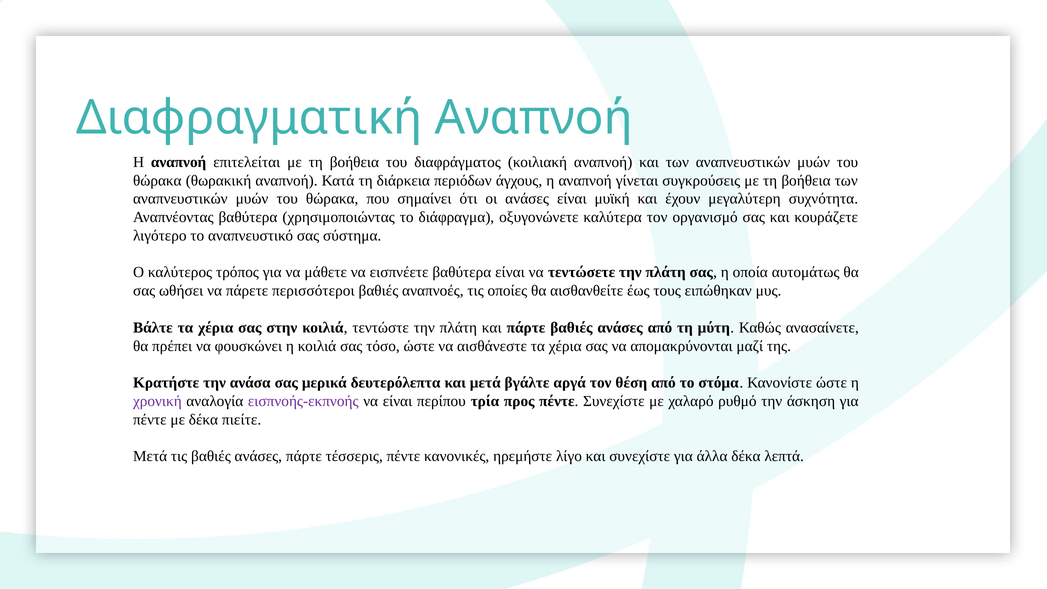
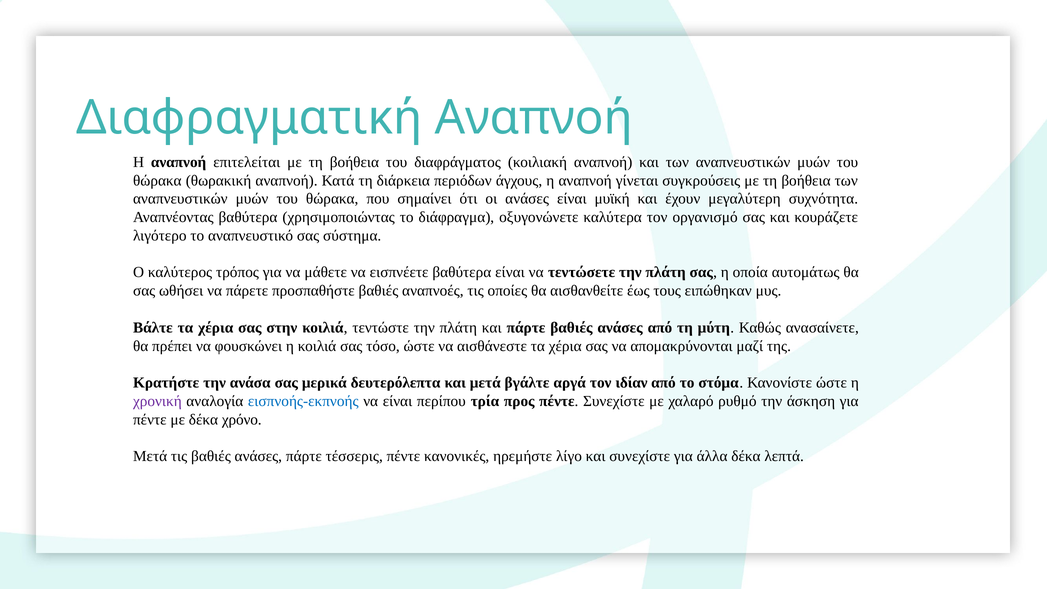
περισσότεροι: περισσότεροι -> προσπαθήστε (313, 291)
θέση: θέση -> ιδίαν (631, 383)
εισπνοής-εκπνοής colour: purple -> blue (303, 401)
πιείτε: πιείτε -> χρόνο (242, 419)
